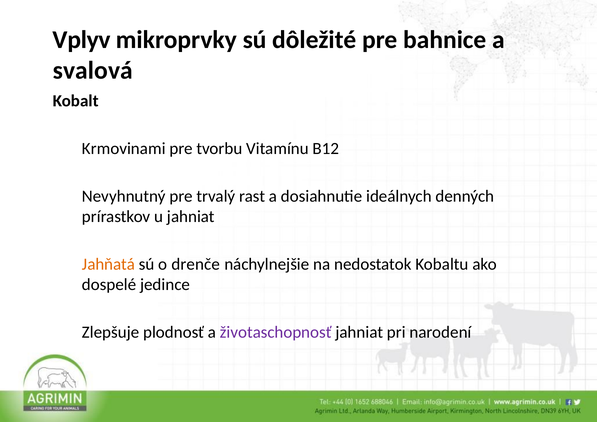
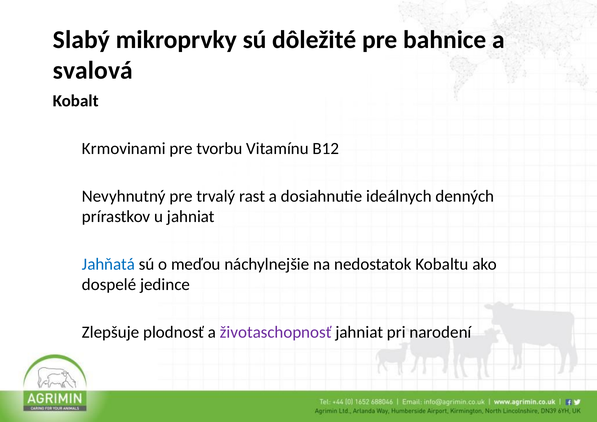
Vplyv: Vplyv -> Slabý (81, 40)
Jahňatá colour: orange -> blue (109, 264)
drenče: drenče -> meďou (196, 264)
